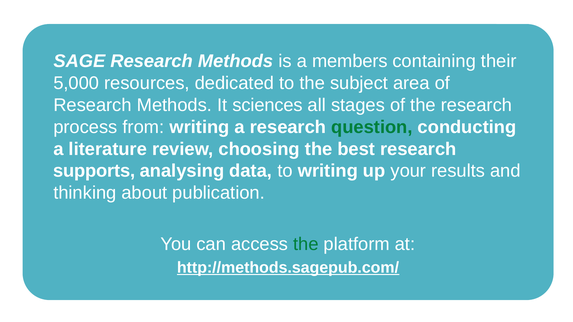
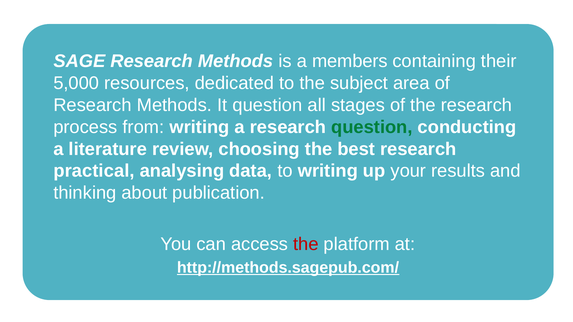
It sciences: sciences -> question (267, 105)
supports: supports -> practical (94, 171)
the colour: green -> red (306, 244)
